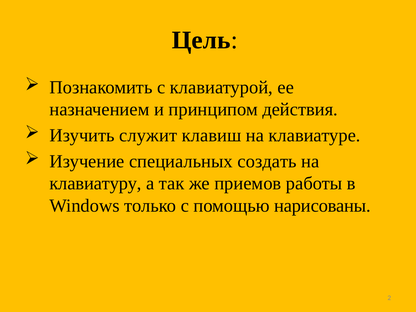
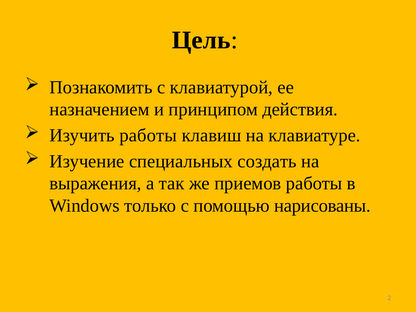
Изучить служит: служит -> работы (148, 135)
клавиатуру: клавиатуру -> выражения (96, 184)
